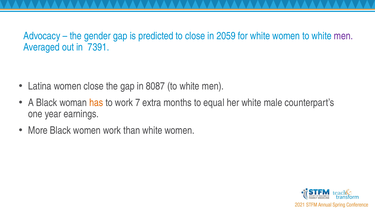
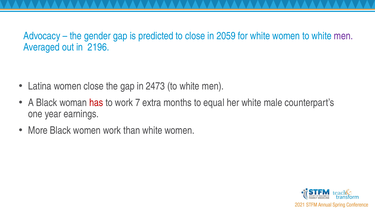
7391: 7391 -> 2196 (98, 47)
8087: 8087 -> 2473 (155, 86)
has colour: orange -> red (96, 103)
